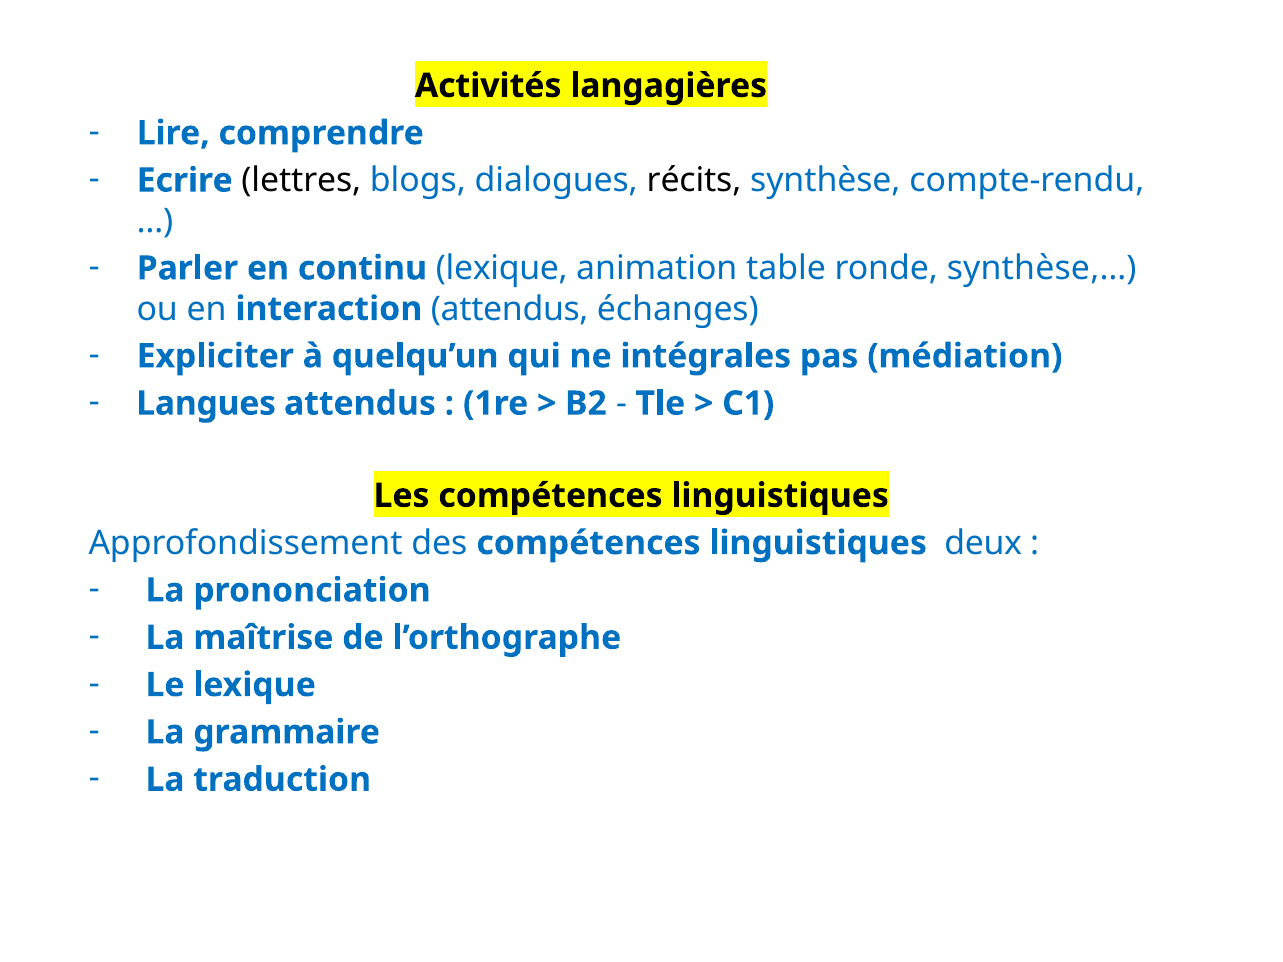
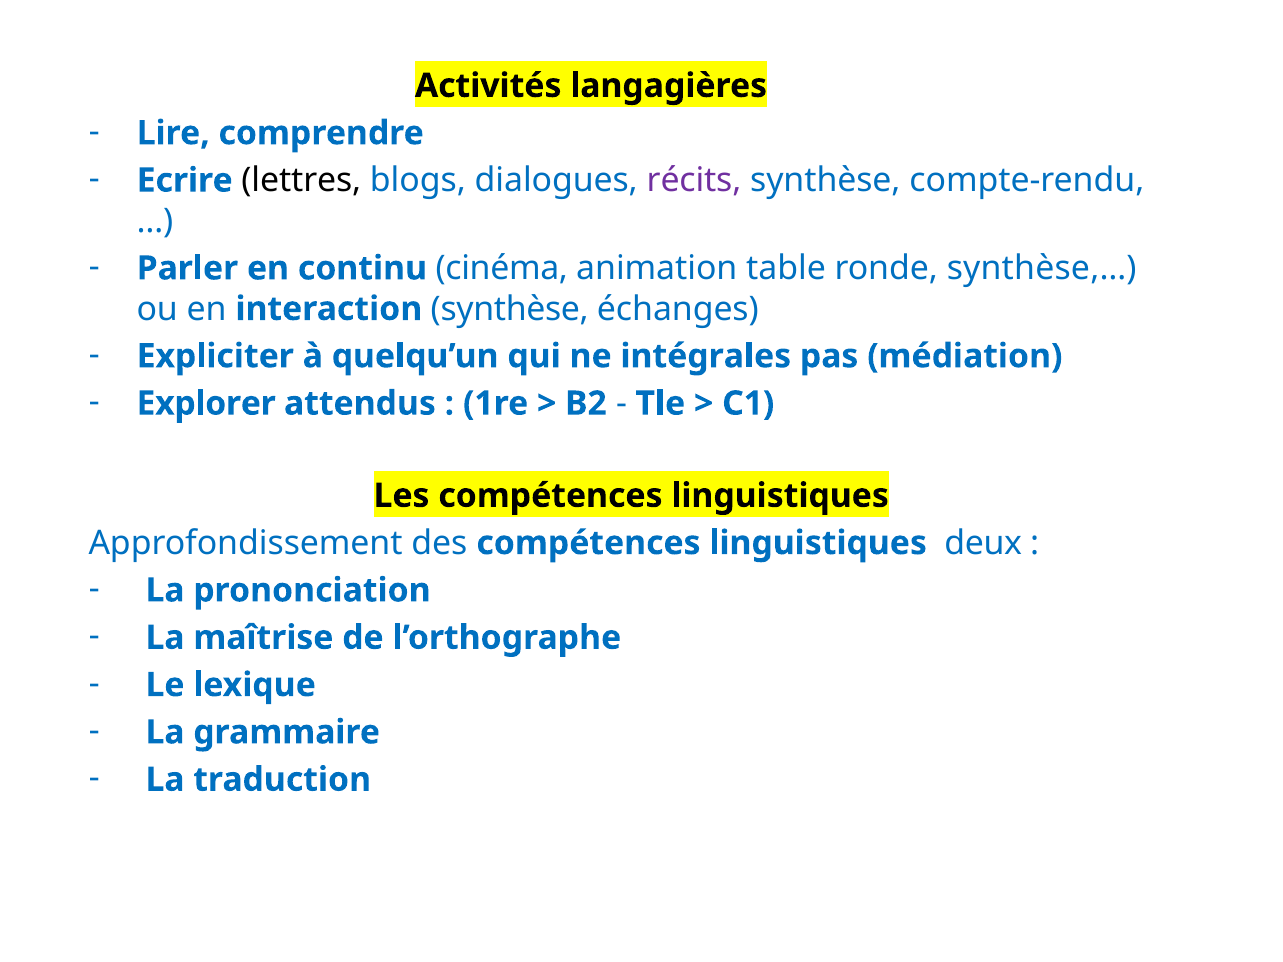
récits colour: black -> purple (694, 180)
continu lexique: lexique -> cinéma (502, 268)
interaction attendus: attendus -> synthèse (510, 309)
Langues: Langues -> Explorer (206, 404)
